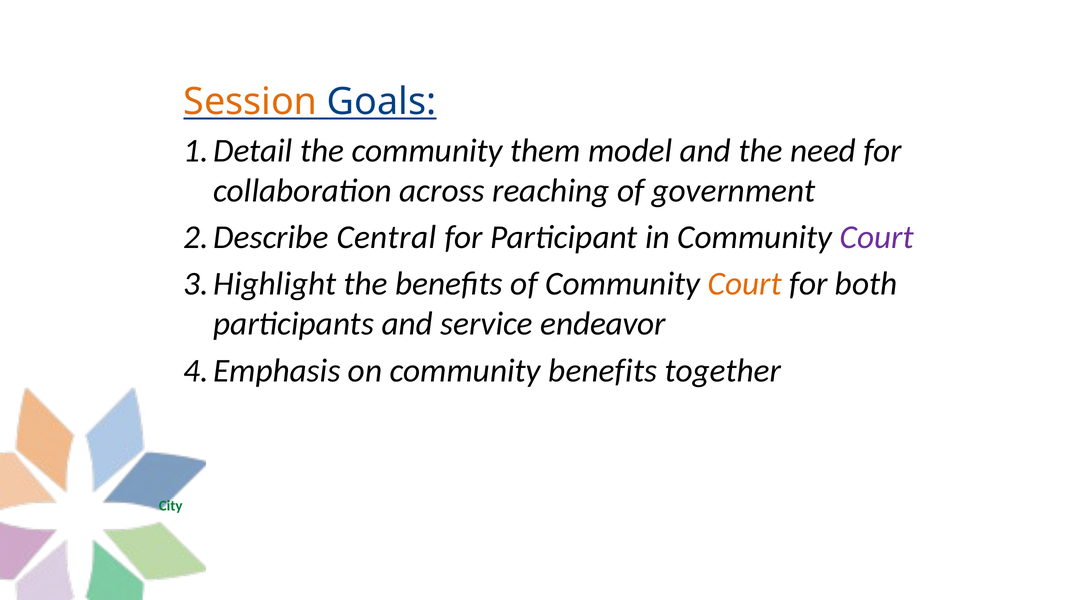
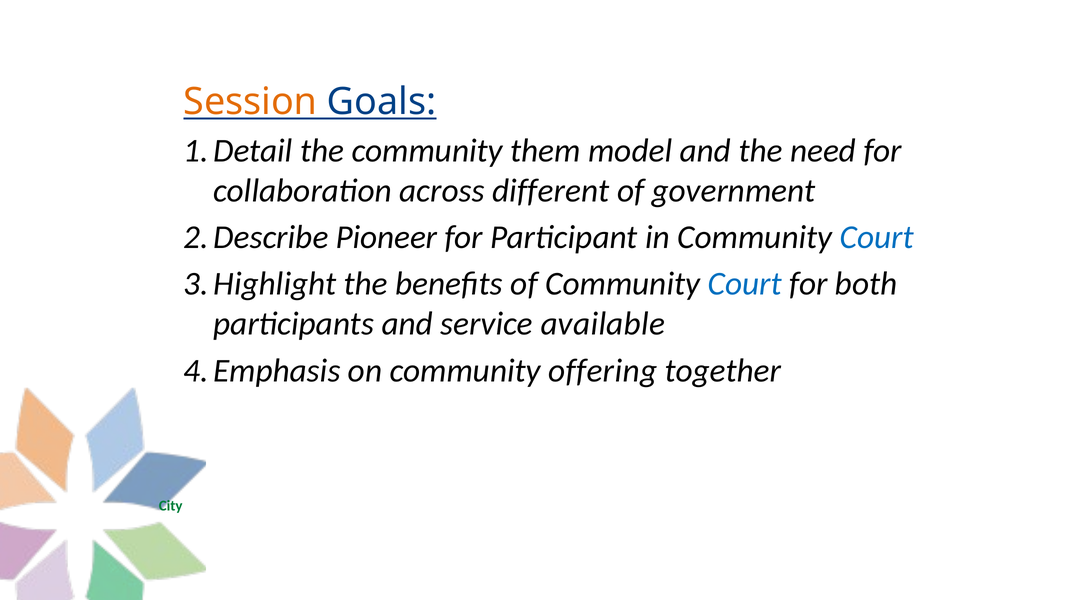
reaching: reaching -> different (551, 190)
Central: Central -> Pioneer (387, 237)
Court colour: purple -> blue (877, 237)
Court colour: orange -> blue (745, 284)
endeavor: endeavor -> available (603, 324)
community benefits: benefits -> offering (603, 370)
